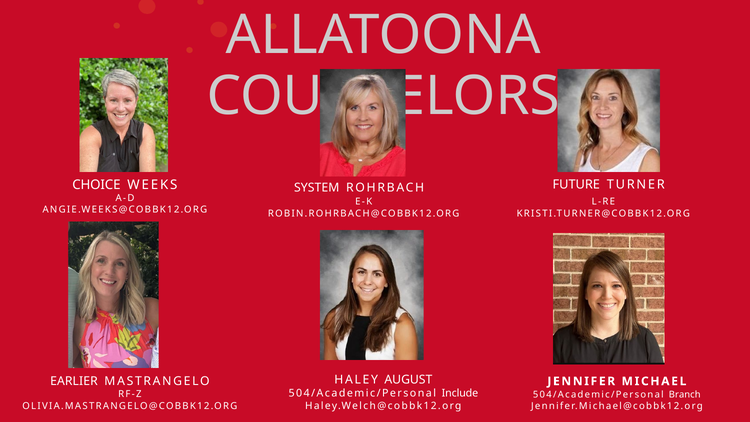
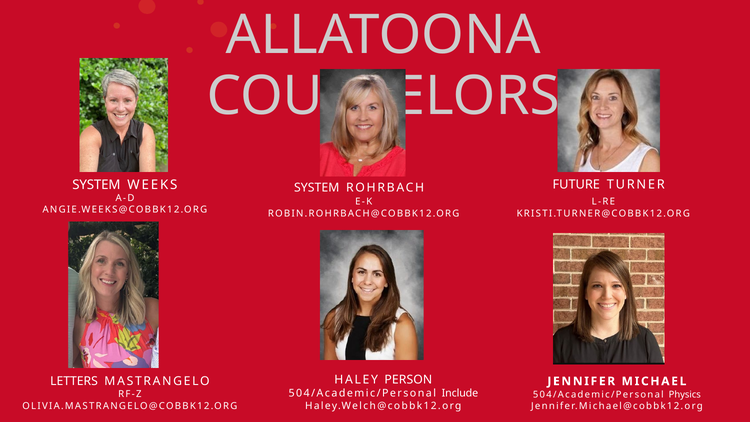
CHOICE: CHOICE -> SYSTEM (96, 185)
AUGUST: AUGUST -> PERSON (408, 379)
EARLIER: EARLIER -> LETTERS (74, 381)
Branch: Branch -> Physics (685, 394)
